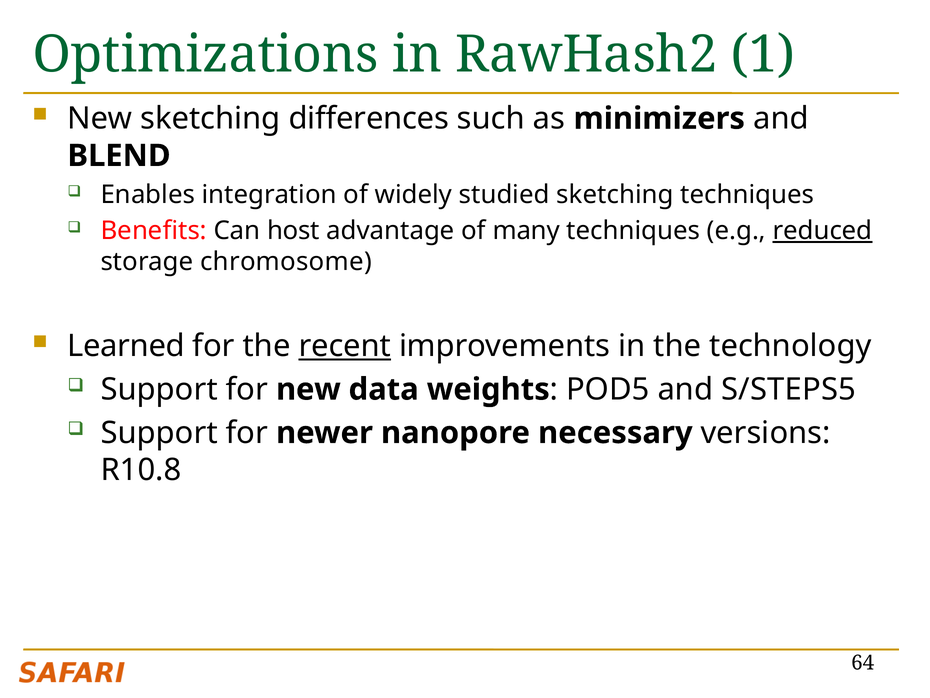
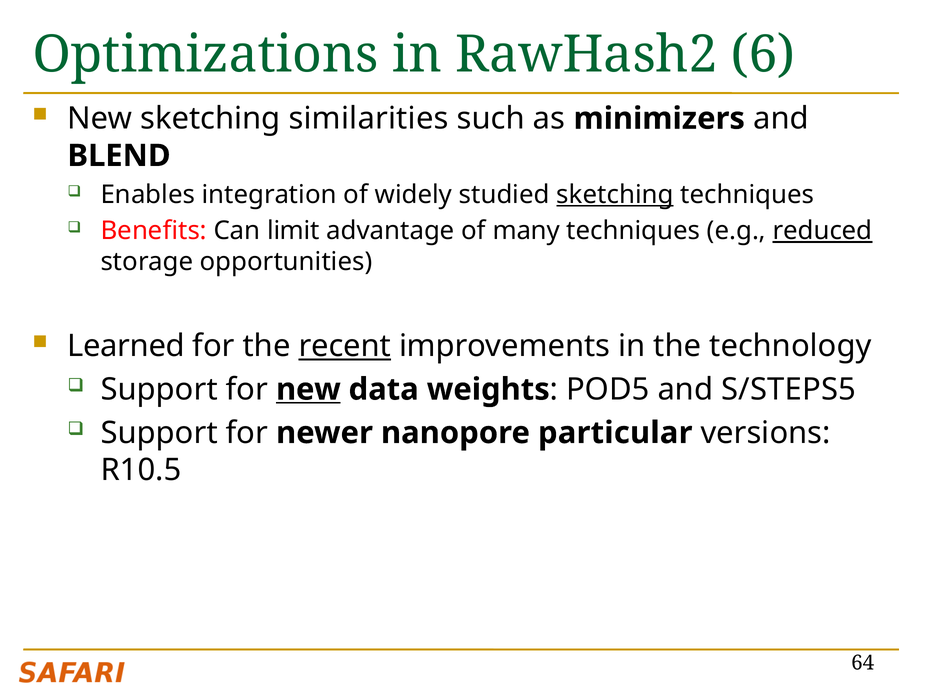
1: 1 -> 6 (763, 55)
differences: differences -> similarities (369, 118)
sketching underline: none -> present (615, 195)
host: host -> limit (293, 231)
chromosome: chromosome -> opportunities (286, 262)
new underline: none -> present (308, 389)
necessary: necessary -> particular (615, 433)
R10.8: R10.8 -> R10.5 (141, 470)
